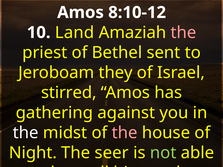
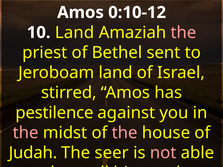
8:10-12: 8:10-12 -> 0:10-12 (137, 12)
Jeroboam they: they -> land (116, 73)
gathering: gathering -> pestilence (54, 113)
the colour: white -> pink (26, 133)
Night: Night -> Judah (33, 153)
not colour: light green -> pink (163, 153)
